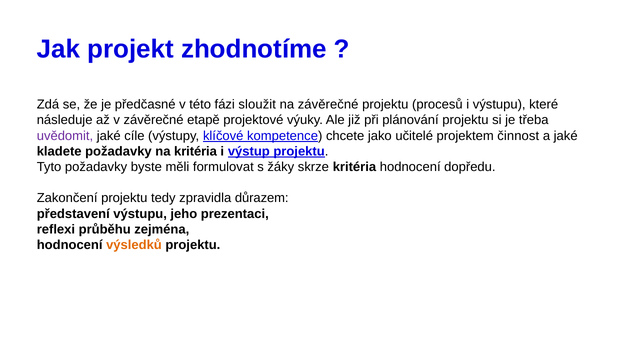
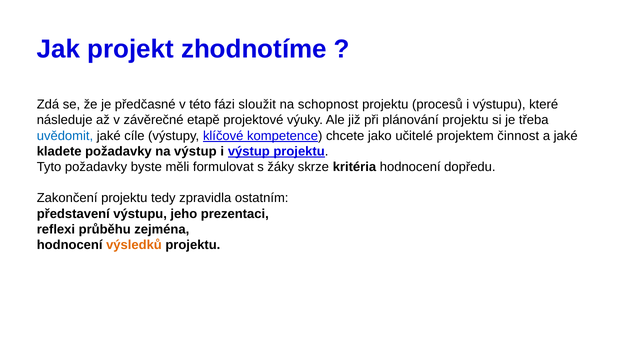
na závěrečné: závěrečné -> schopnost (328, 105)
uvědomit colour: purple -> blue (65, 136)
na kritéria: kritéria -> výstup (195, 151)
důrazem: důrazem -> ostatním (262, 198)
